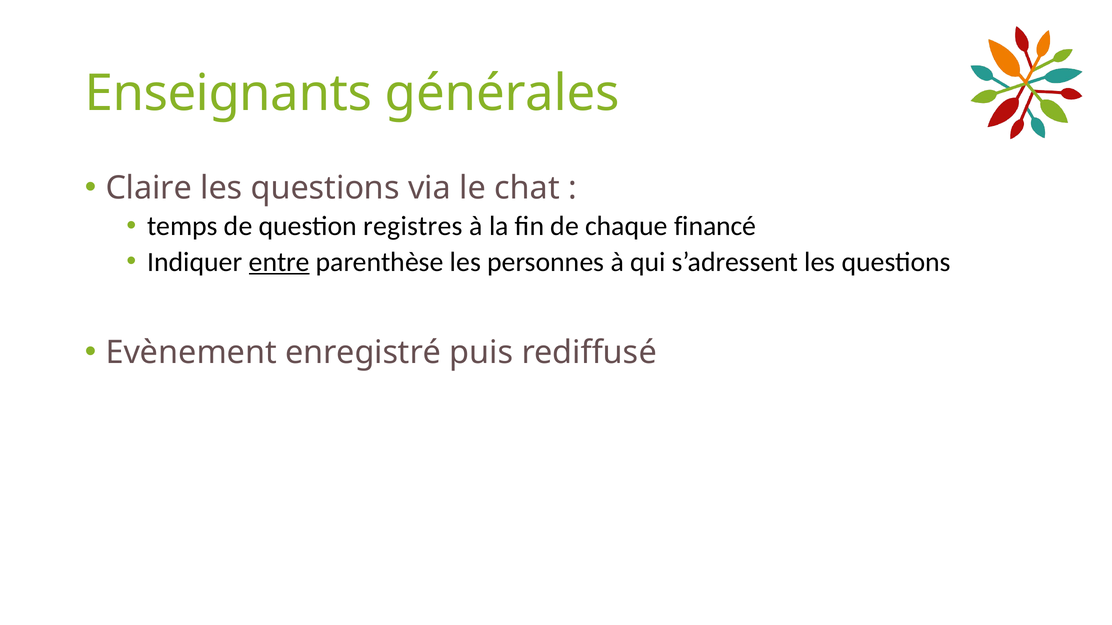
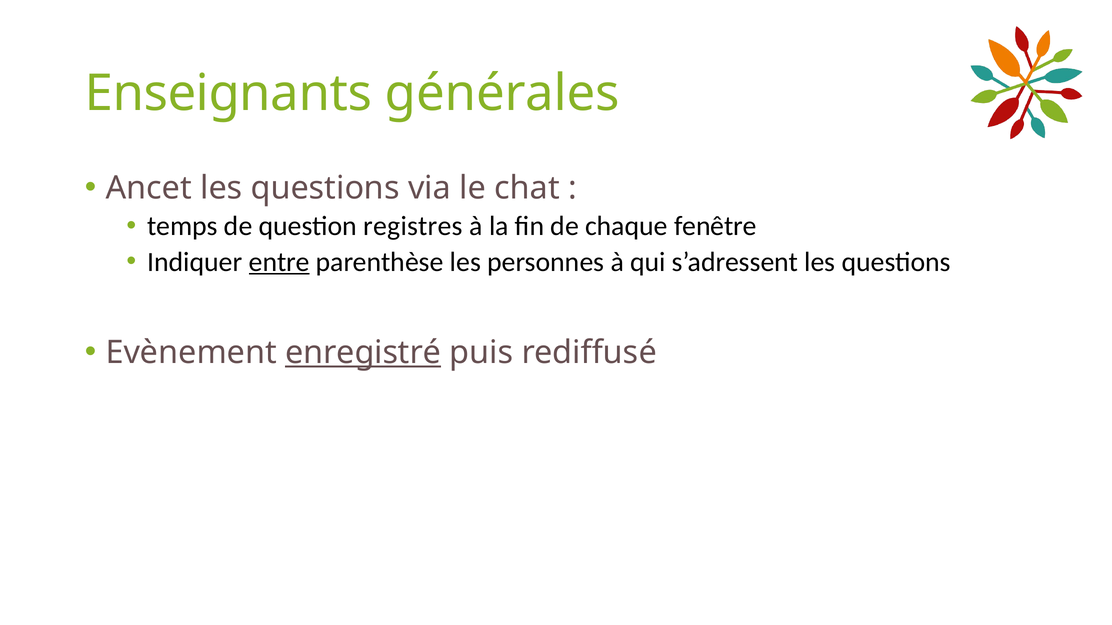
Claire: Claire -> Ancet (149, 188)
financé: financé -> fenêtre (715, 226)
enregistré underline: none -> present (363, 353)
